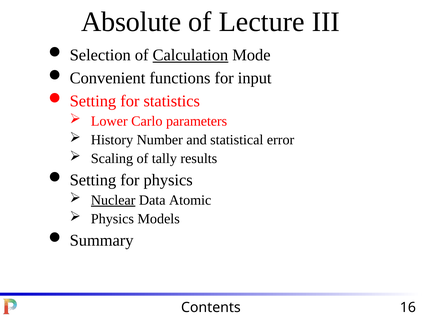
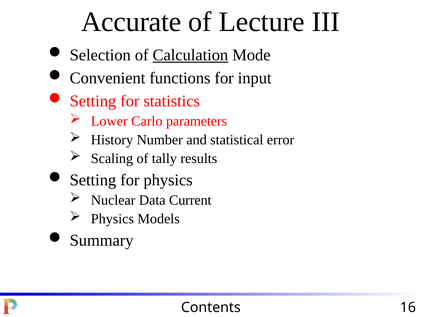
Absolute: Absolute -> Accurate (131, 22)
Nuclear underline: present -> none (113, 200)
Atomic: Atomic -> Current (190, 200)
